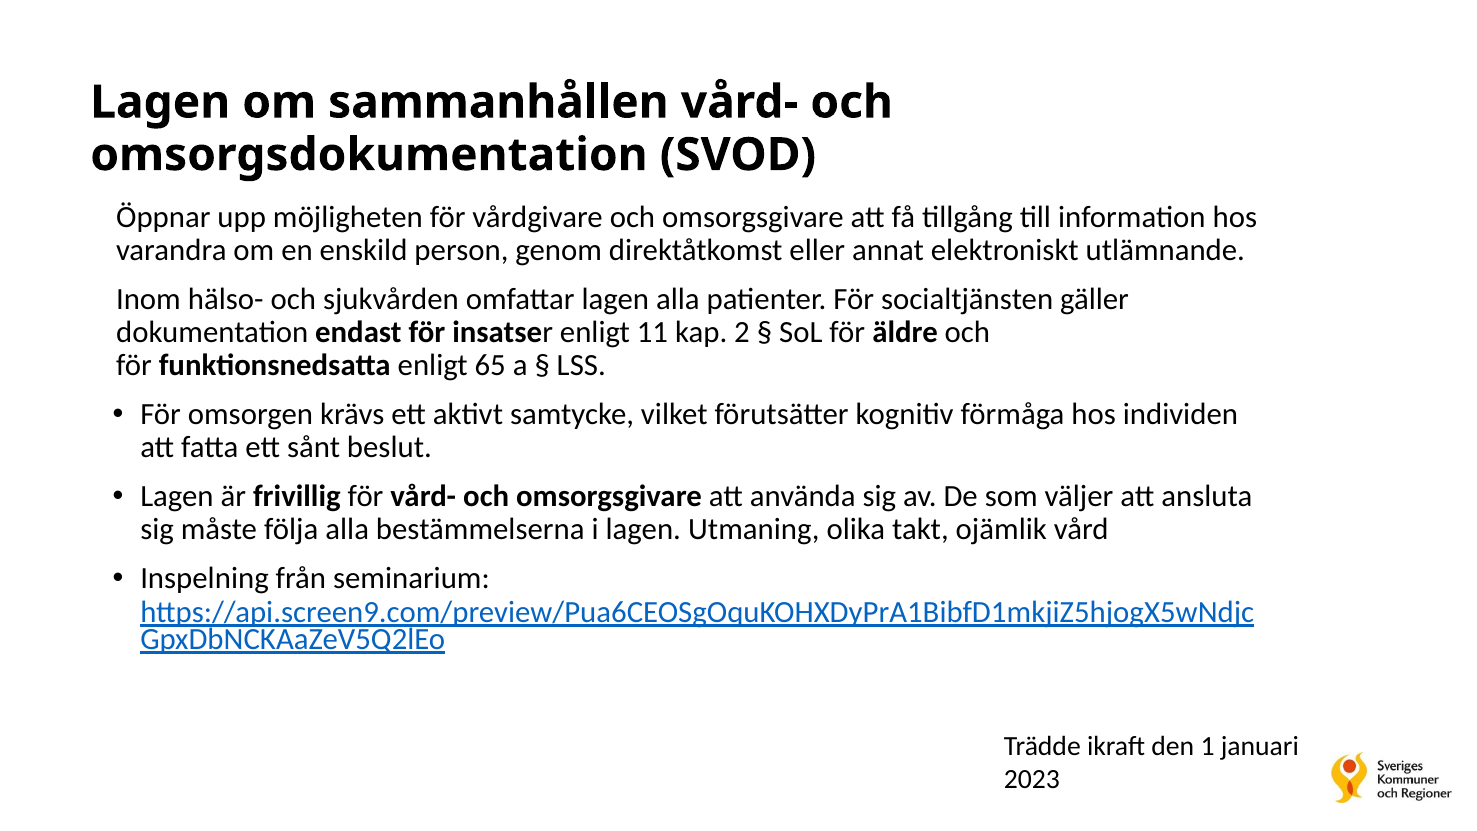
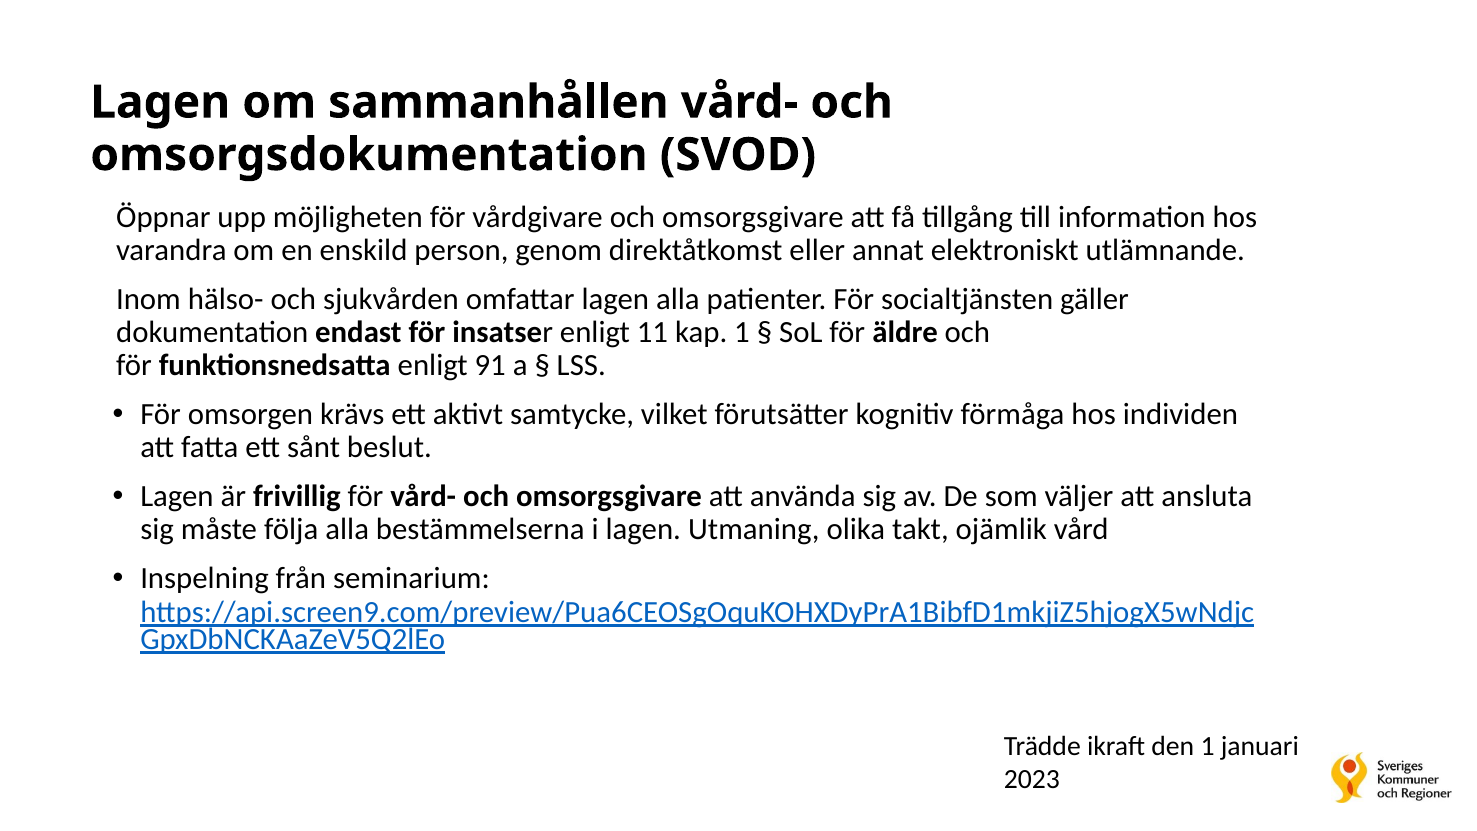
kap 2: 2 -> 1 (742, 332)
65: 65 -> 91 (490, 366)
